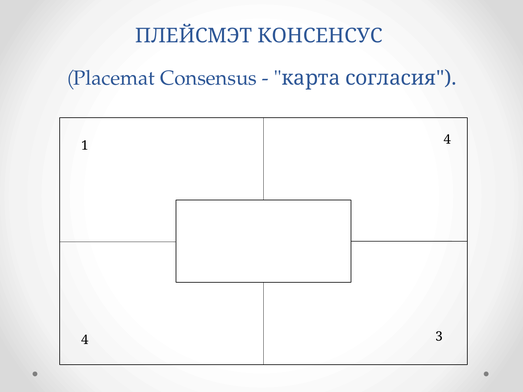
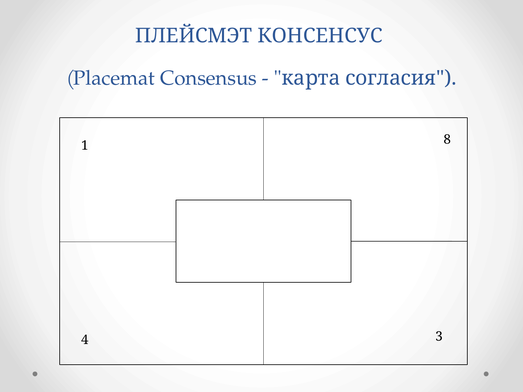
1 4: 4 -> 8 (447, 140)
